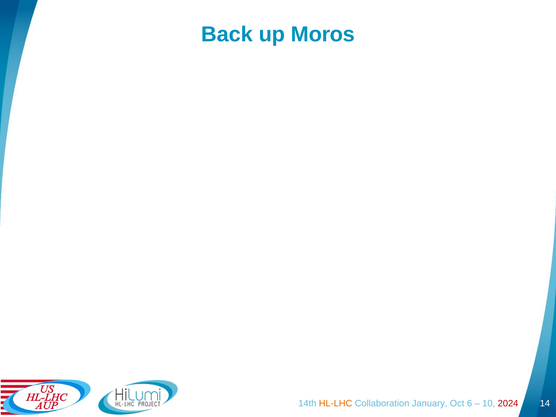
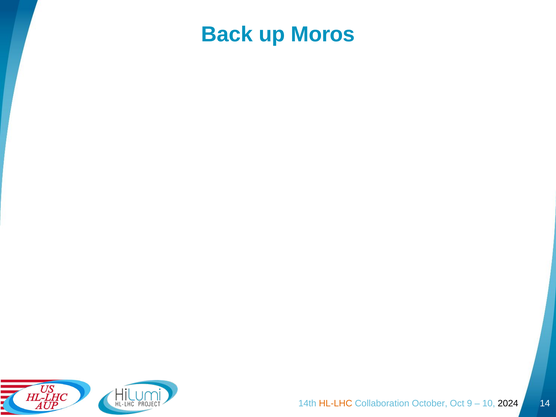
January: January -> October (430, 403)
6: 6 -> 9 (469, 403)
2024 colour: red -> black (508, 403)
